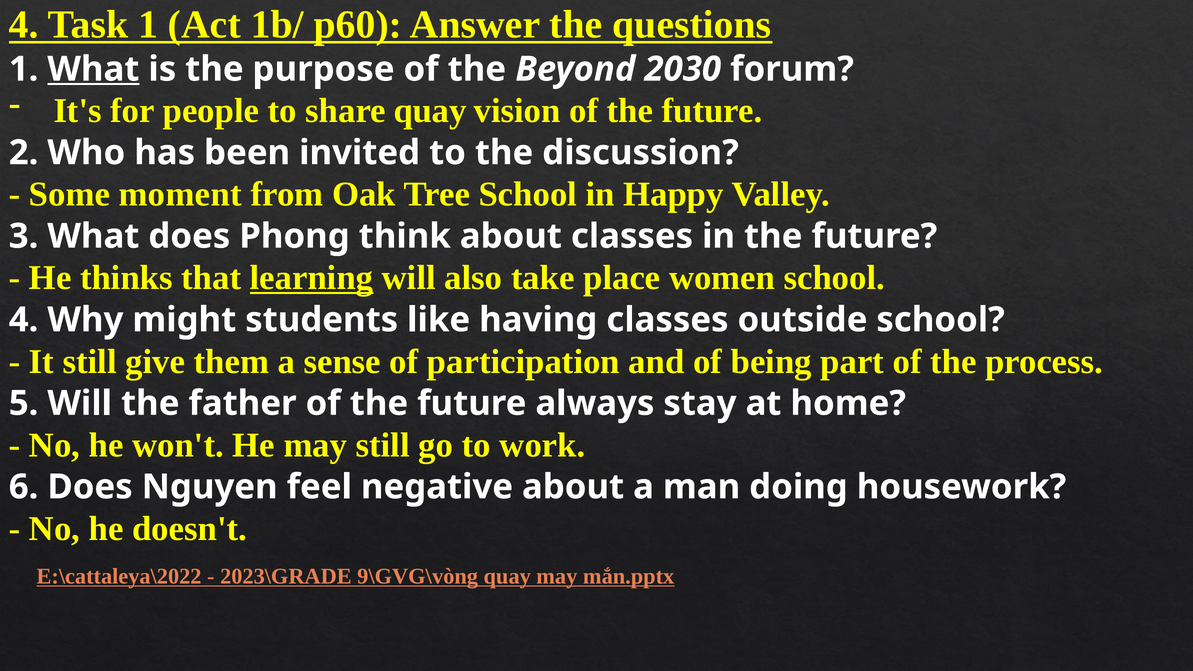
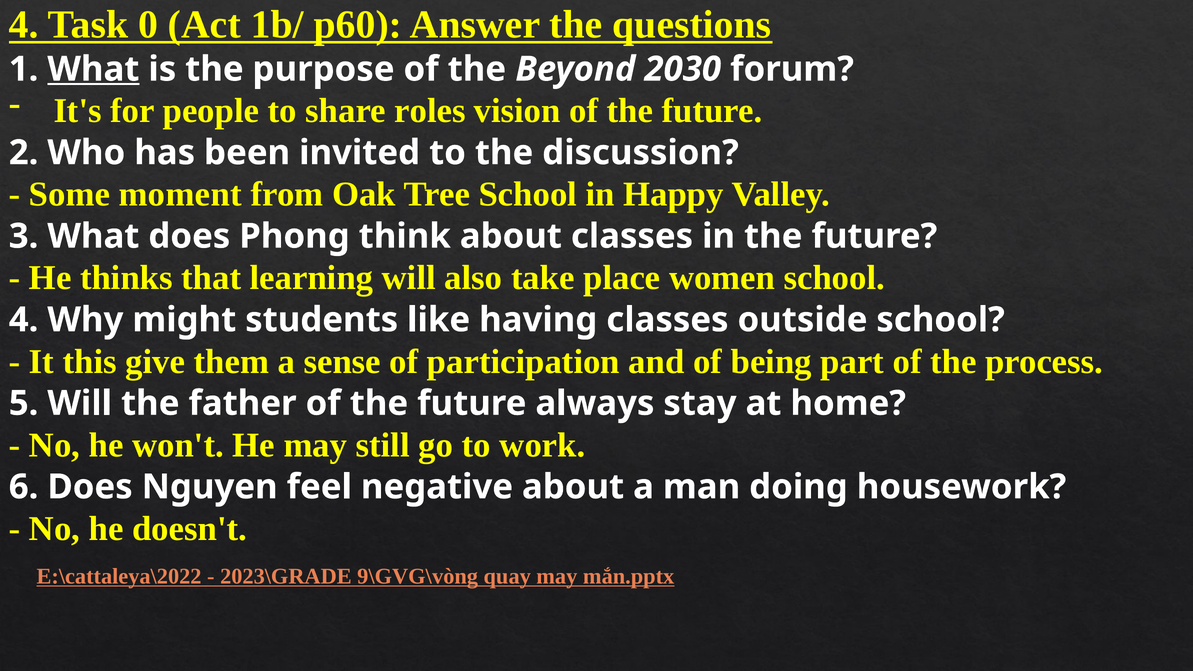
Task 1: 1 -> 0 (148, 25)
share quay: quay -> roles (430, 111)
learning underline: present -> none (312, 278)
It still: still -> this (90, 362)
